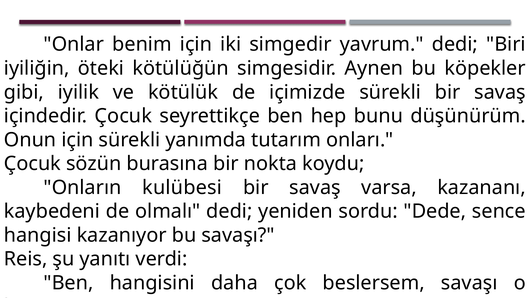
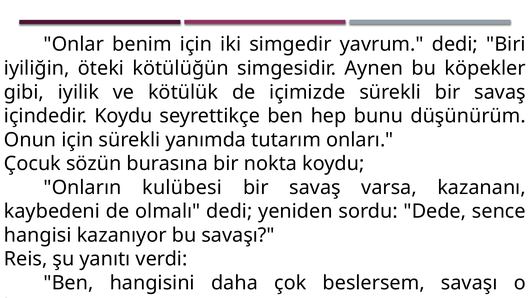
içindedir Çocuk: Çocuk -> Koydu (123, 116)
